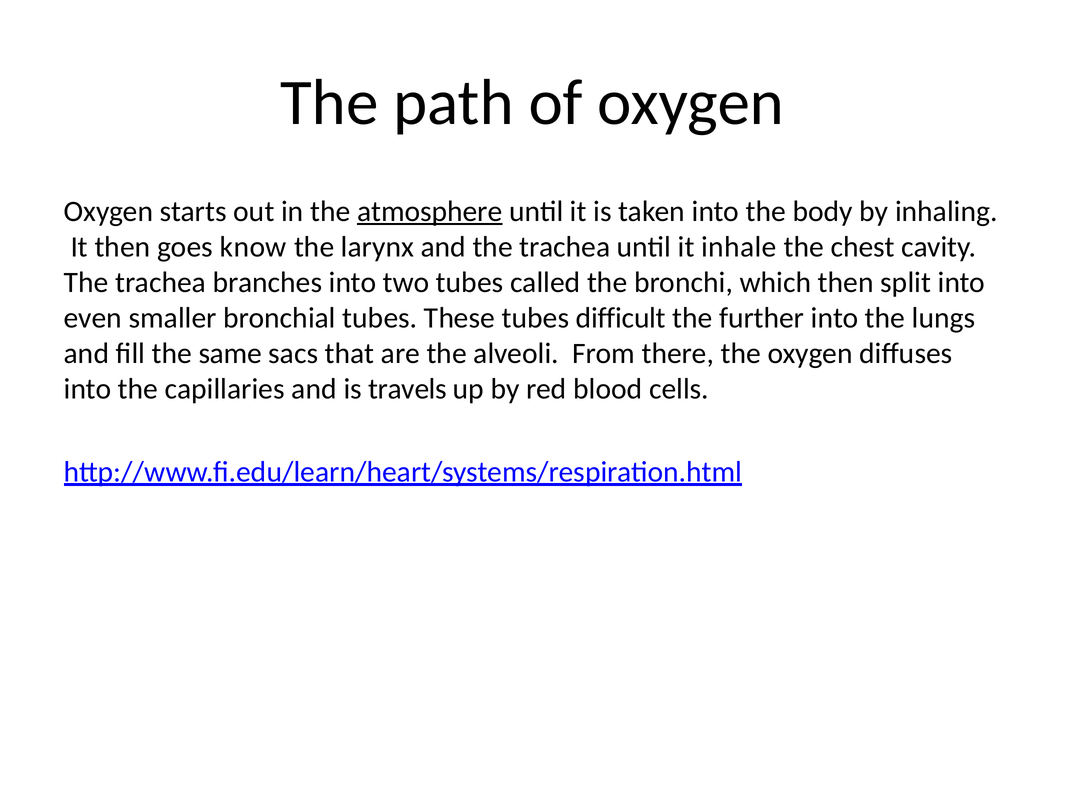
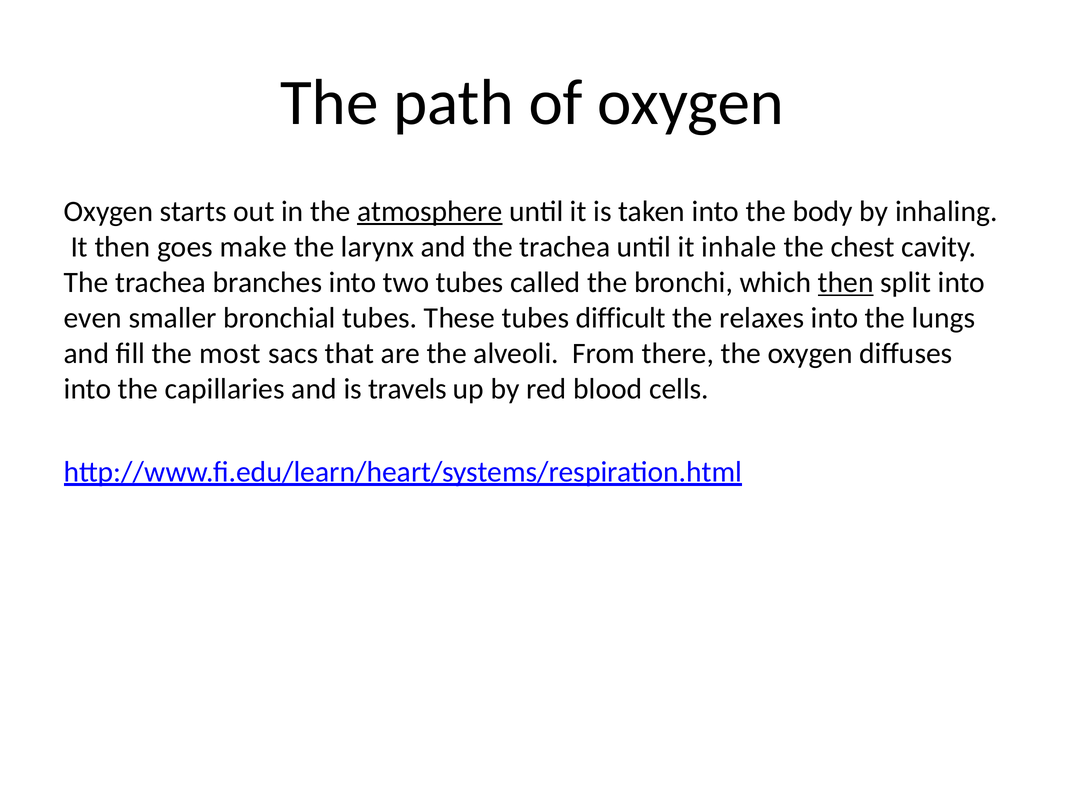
know: know -> make (253, 247)
then underline: none -> present (846, 283)
further: further -> relaxes (762, 318)
same: same -> most (230, 354)
